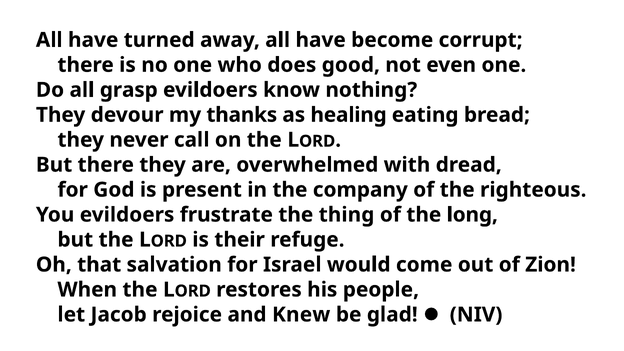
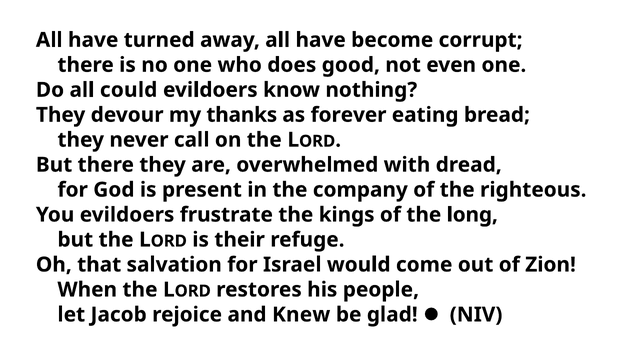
grasp: grasp -> could (129, 90)
healing: healing -> forever (349, 115)
thing: thing -> kings (347, 215)
